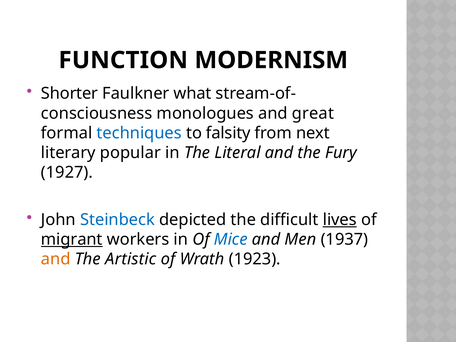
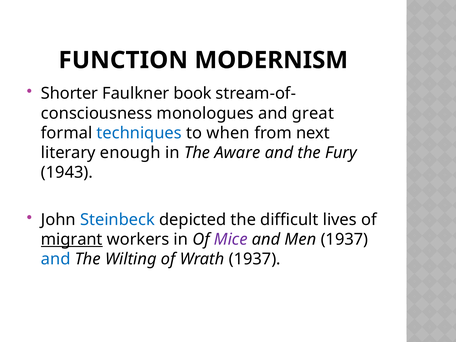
what: what -> book (193, 94)
falsity: falsity -> when (228, 133)
popular: popular -> enough (130, 153)
Literal: Literal -> Aware (237, 153)
1927: 1927 -> 1943 (67, 173)
lives underline: present -> none (340, 220)
Mice colour: blue -> purple (231, 239)
and colour: orange -> blue (56, 259)
Artistic: Artistic -> Wilting (131, 259)
Wrath 1923: 1923 -> 1937 (255, 259)
